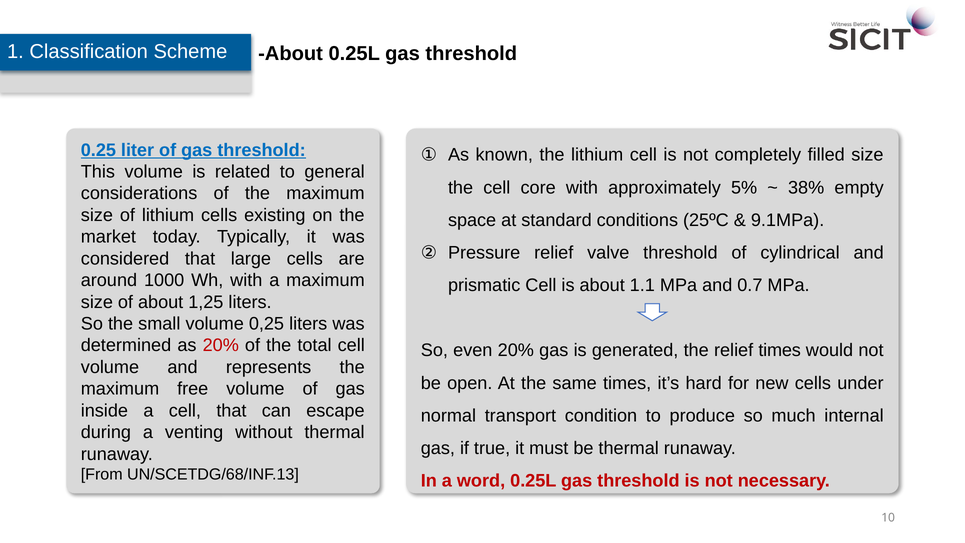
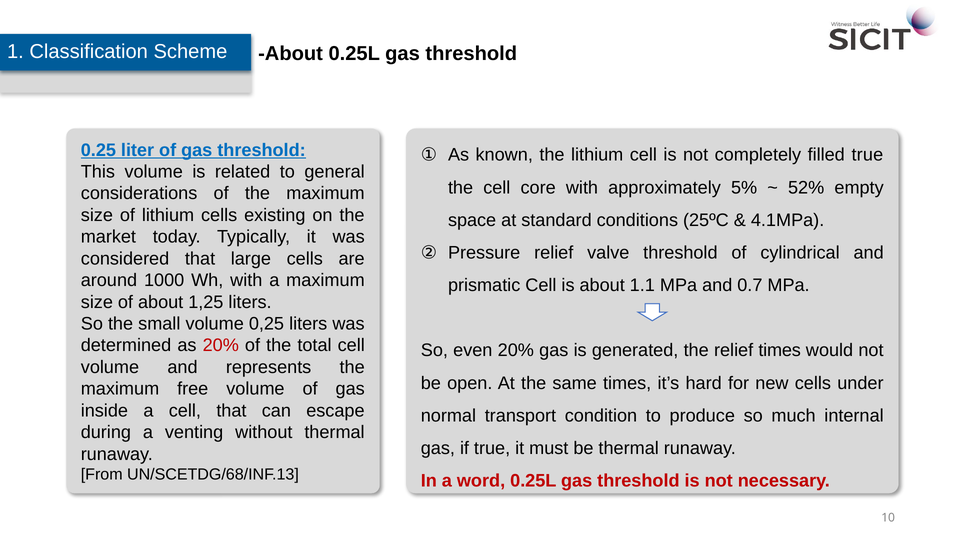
filled size: size -> true (867, 155)
38%: 38% -> 52% (806, 188)
9.1MPa: 9.1MPa -> 4.1MPa (788, 220)
